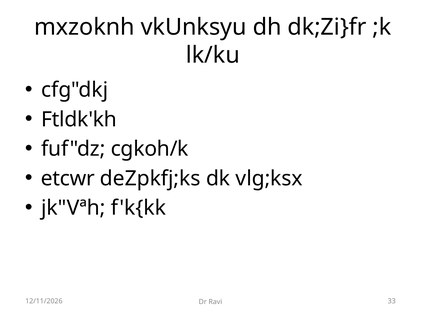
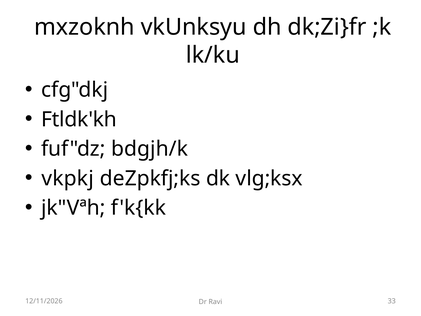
cgkoh/k: cgkoh/k -> bdgjh/k (149, 149)
etcwr: etcwr -> vkpkj (68, 178)
